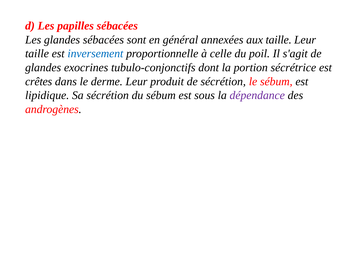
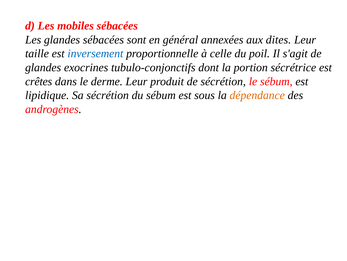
papilles: papilles -> mobiles (76, 26)
aux taille: taille -> dites (279, 40)
dépendance colour: purple -> orange (257, 95)
